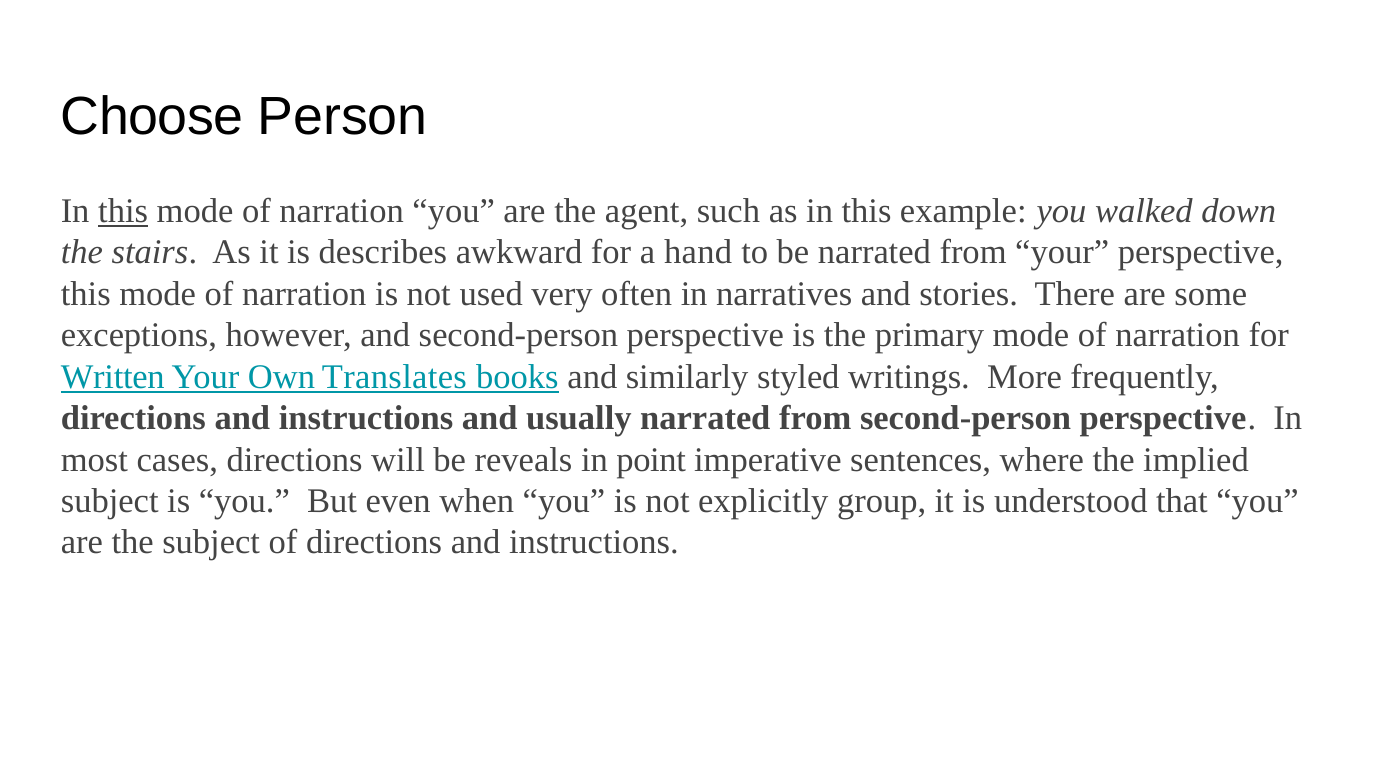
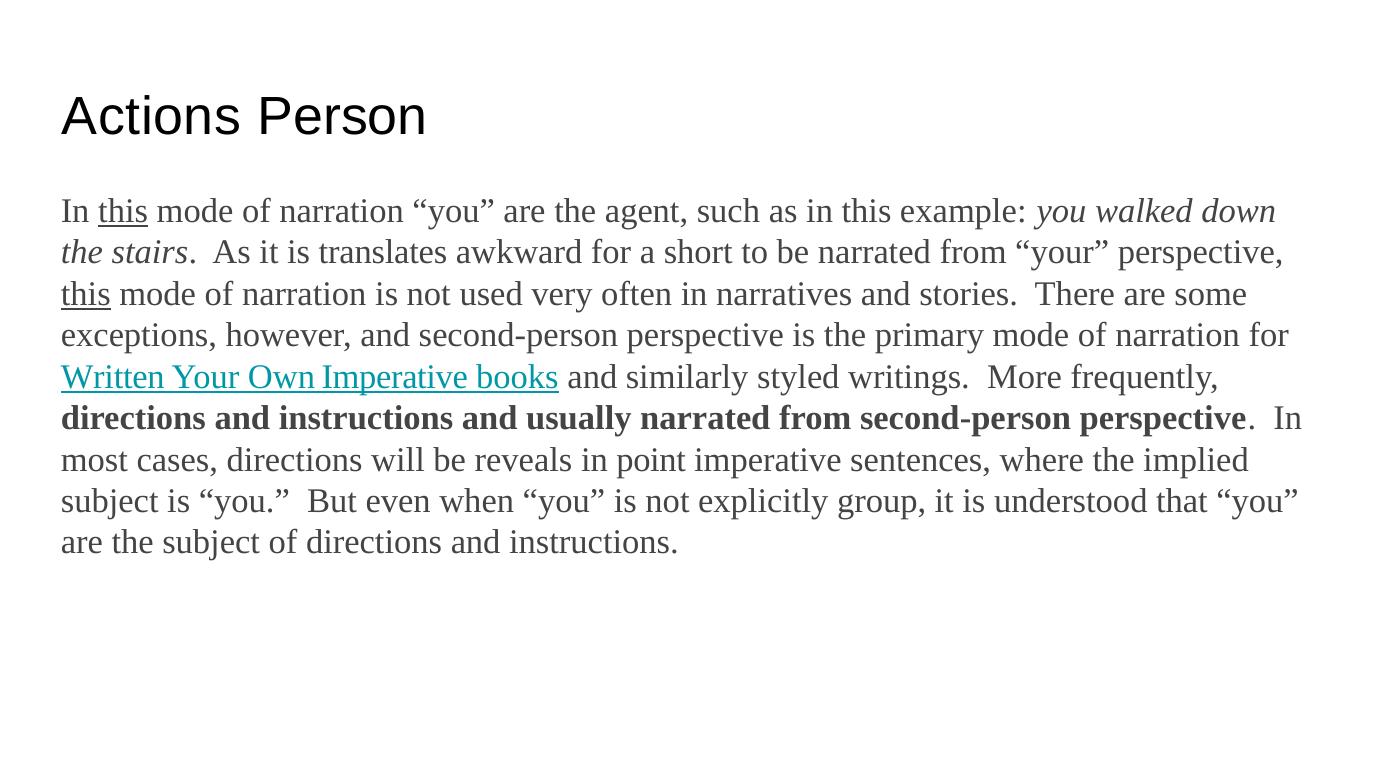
Choose: Choose -> Actions (152, 117)
describes: describes -> translates (383, 253)
hand: hand -> short (698, 253)
this underline: none -> present (86, 294)
Own Translates: Translates -> Imperative (395, 377)
